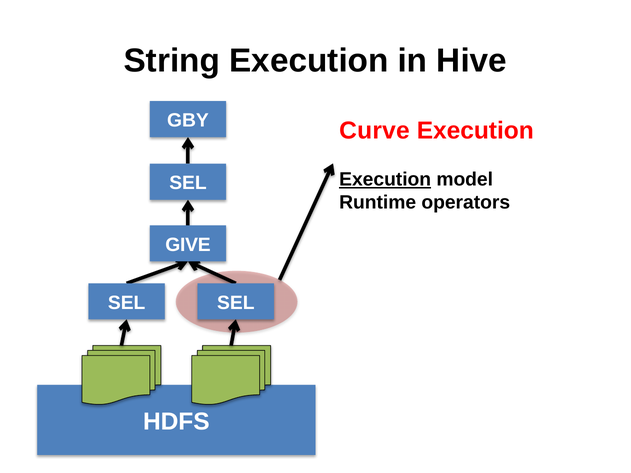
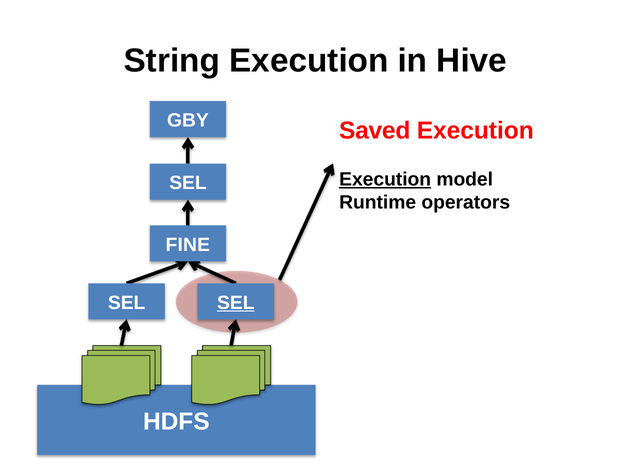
Curve: Curve -> Saved (375, 131)
GIVE: GIVE -> FINE (188, 245)
SEL underline: none -> present (236, 303)
